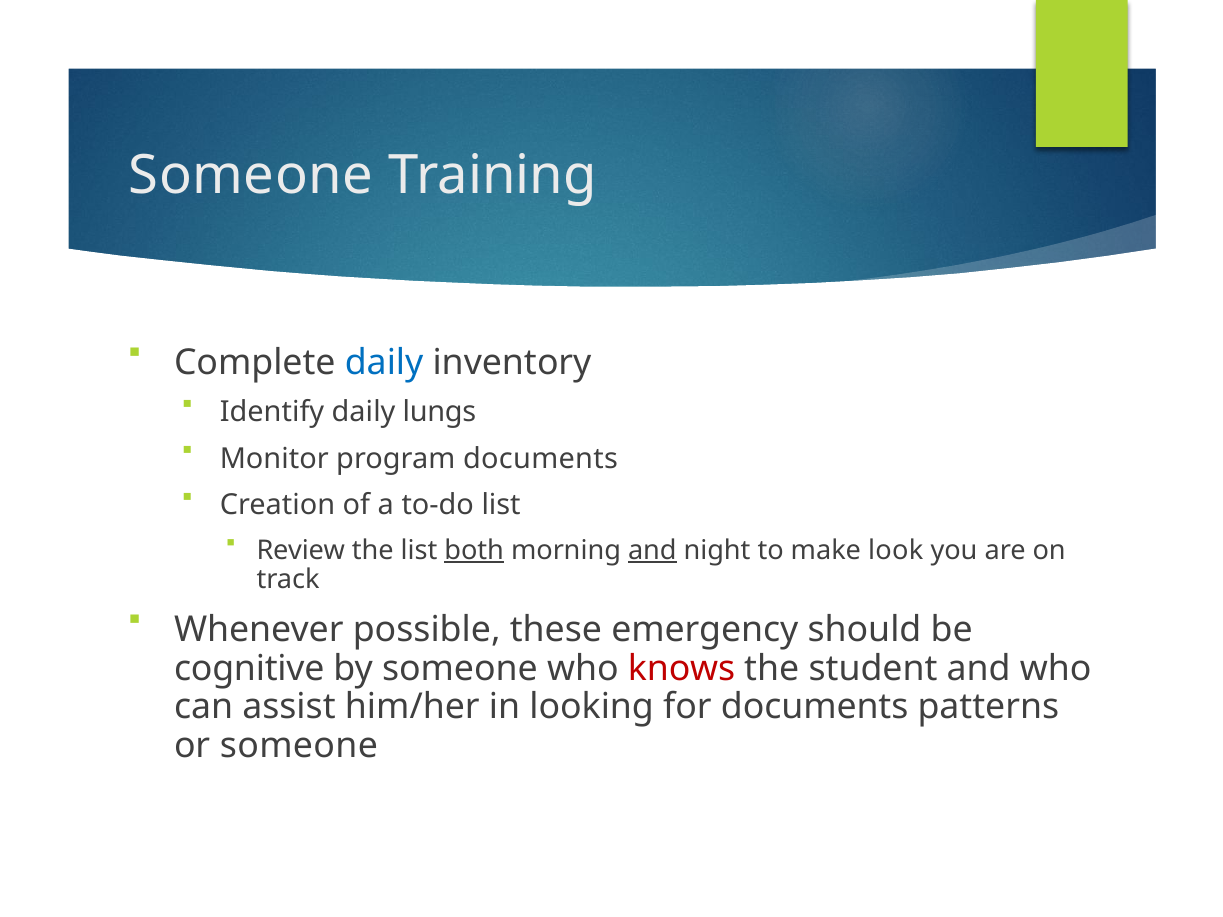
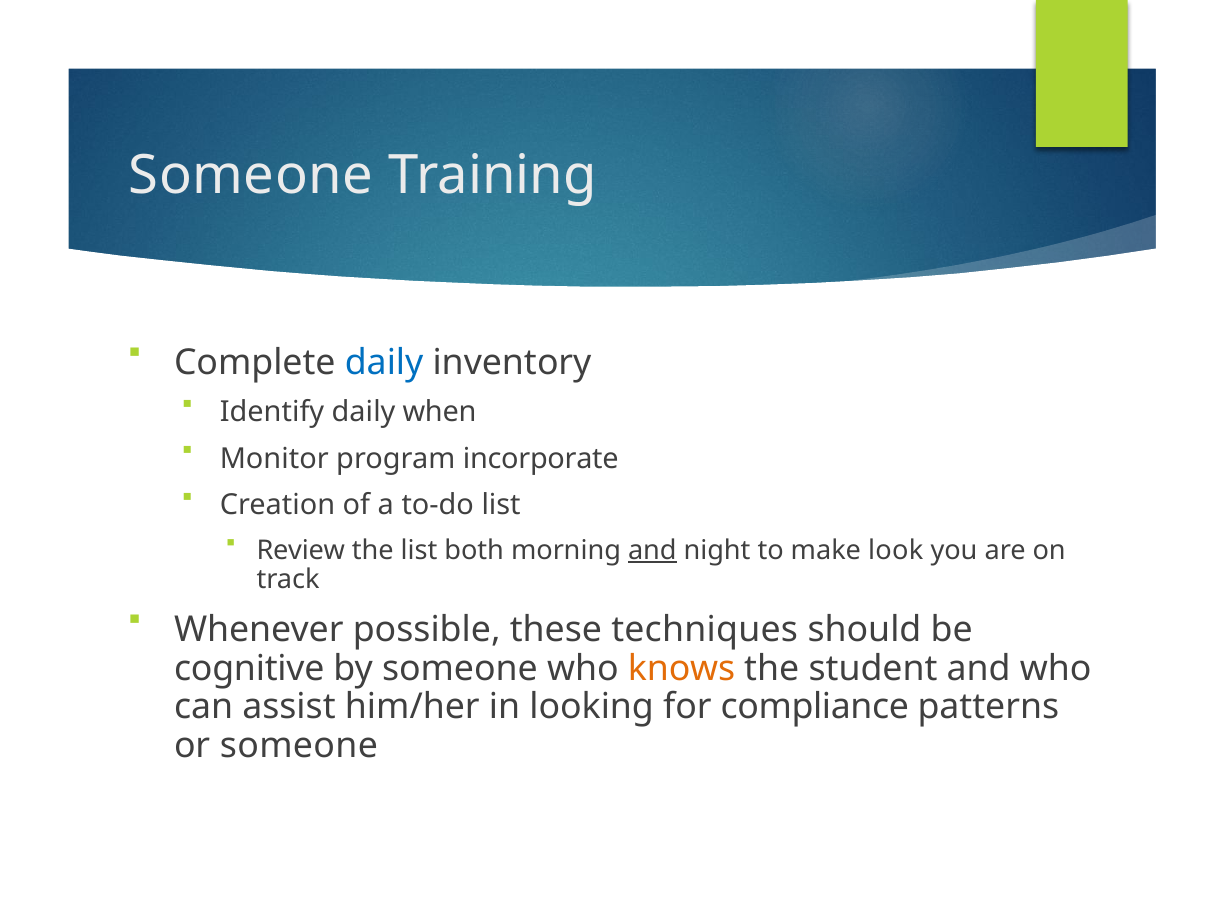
lungs: lungs -> when (439, 412)
program documents: documents -> incorporate (541, 459)
both underline: present -> none (474, 550)
emergency: emergency -> techniques (705, 630)
knows colour: red -> orange (682, 669)
for documents: documents -> compliance (815, 707)
